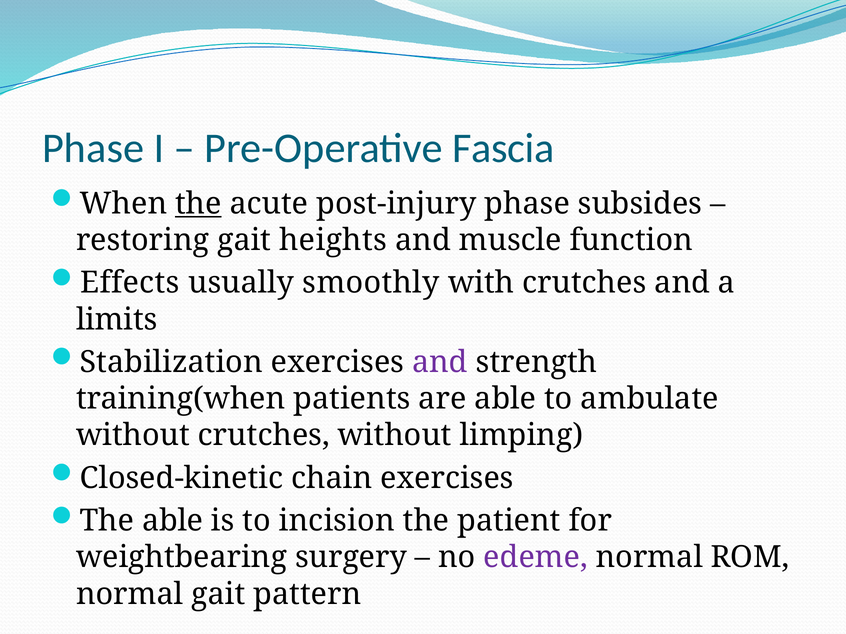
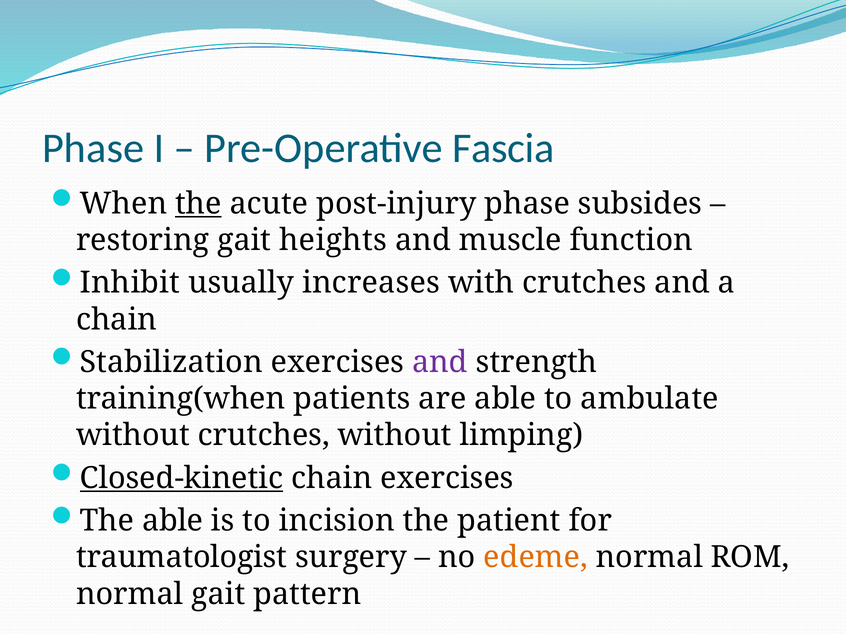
Effects: Effects -> Inhibit (130, 283)
smoothly: smoothly -> increases (371, 283)
limits: limits -> chain (117, 320)
Closed-kinetic underline: none -> present (182, 478)
weightbearing: weightbearing -> traumatologist (182, 558)
edeme colour: purple -> orange (536, 558)
